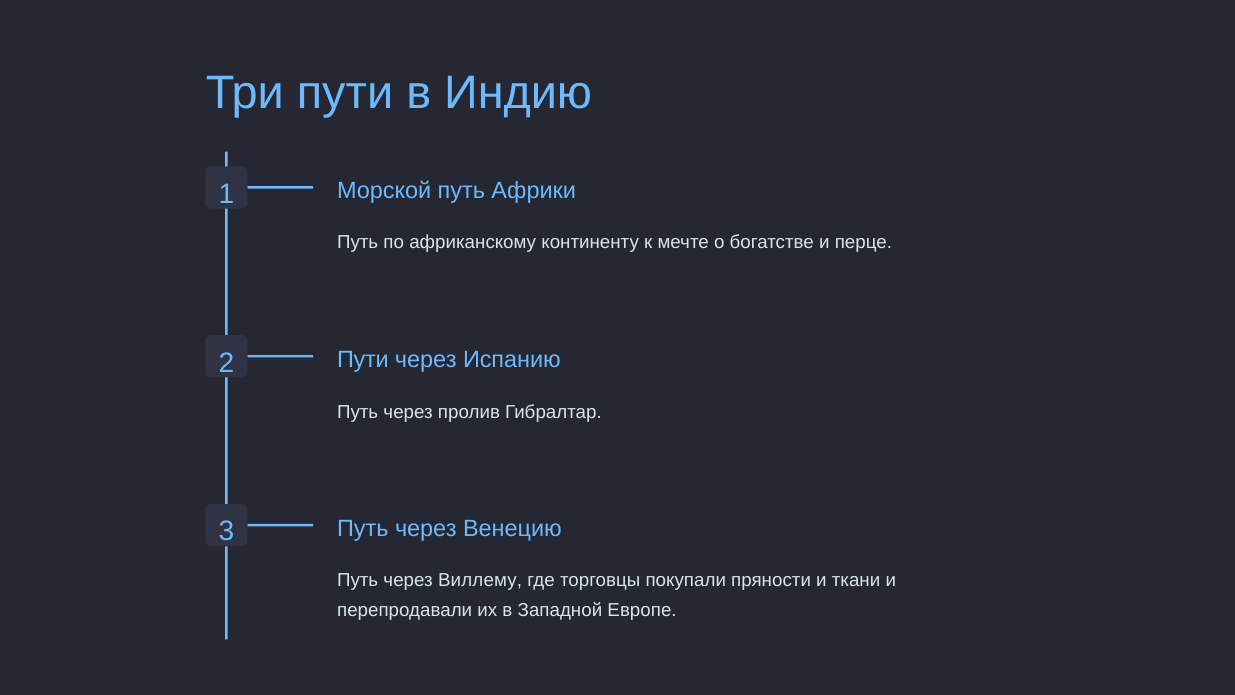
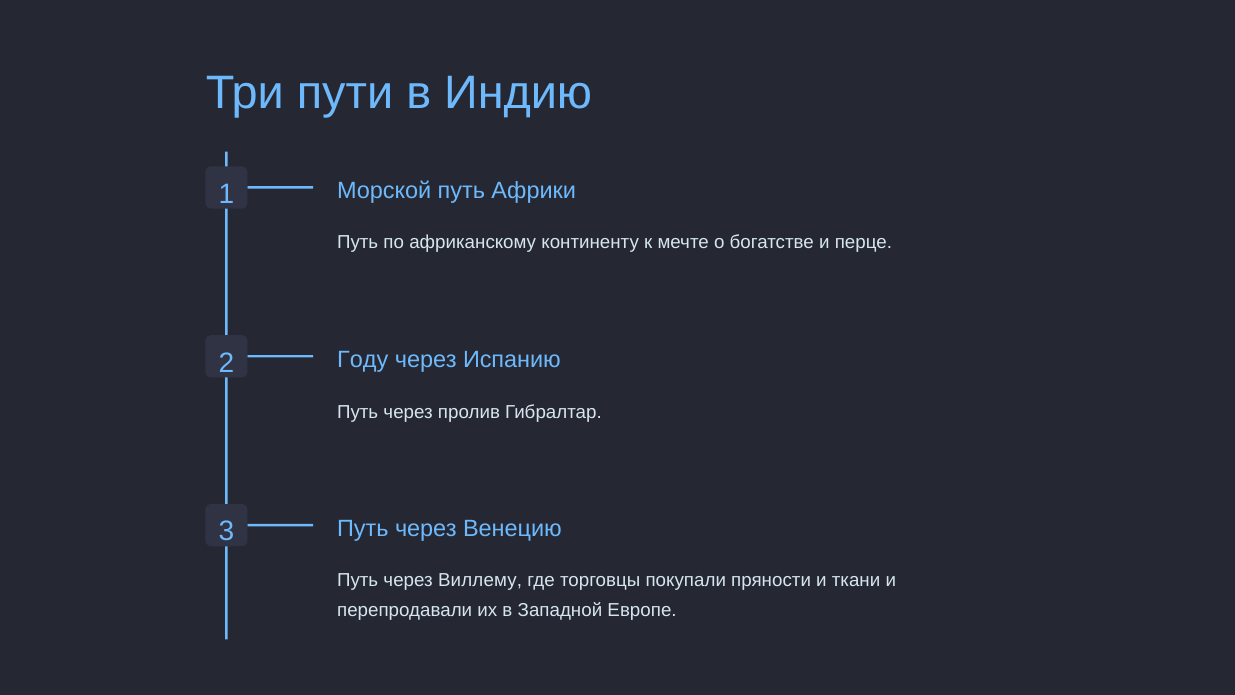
2 Пути: Пути -> Году (363, 360)
